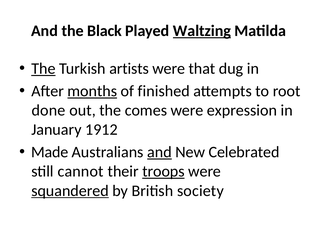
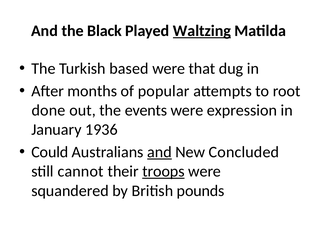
The underline: present -> none (43, 69)
artists: artists -> based (129, 69)
months underline: present -> none (92, 91)
finished: finished -> popular (164, 91)
comes: comes -> events (146, 110)
1912: 1912 -> 1936 (101, 130)
Made: Made -> Could (50, 152)
Celebrated: Celebrated -> Concluded (244, 152)
squandered underline: present -> none (70, 191)
society: society -> pounds (201, 191)
